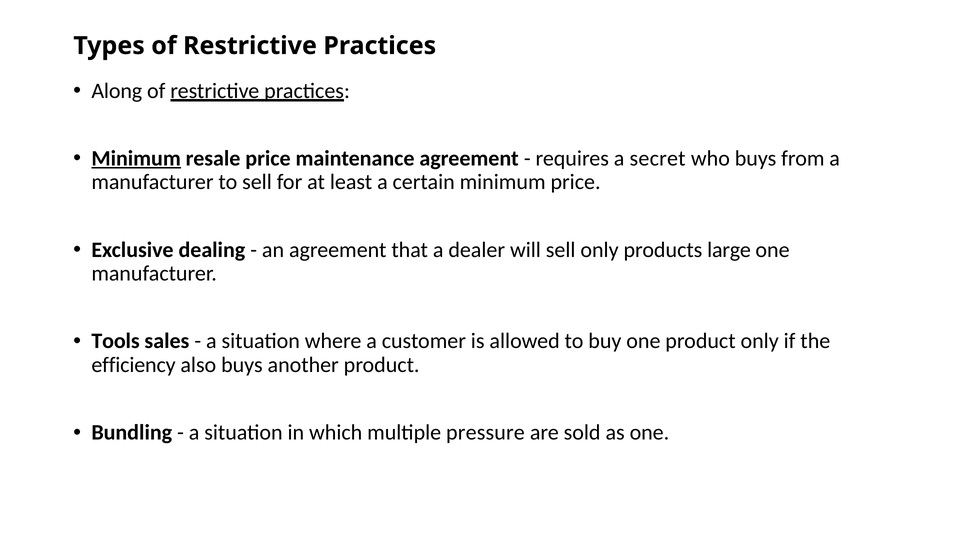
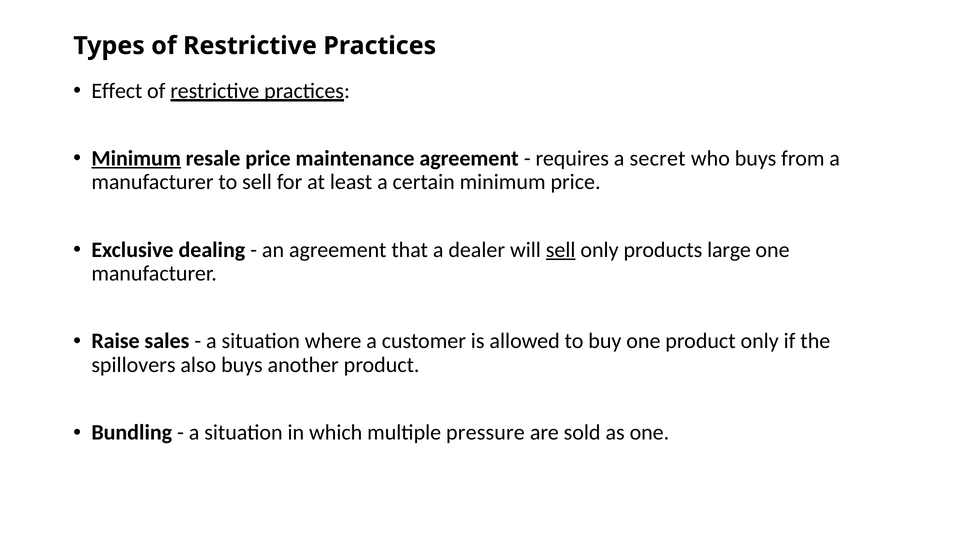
Along: Along -> Effect (117, 91)
sell underline: none -> present (561, 250)
Tools: Tools -> Raise (116, 341)
efficiency: efficiency -> spillovers (133, 365)
